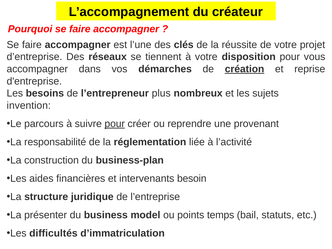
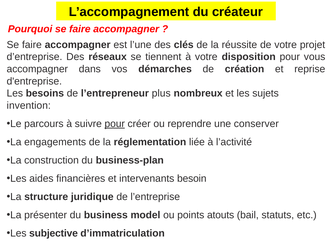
création underline: present -> none (245, 69)
provenant: provenant -> conserver (256, 124)
responsabilité: responsabilité -> engagements (55, 142)
temps: temps -> atouts (221, 215)
difficultés: difficultés -> subjective (54, 233)
